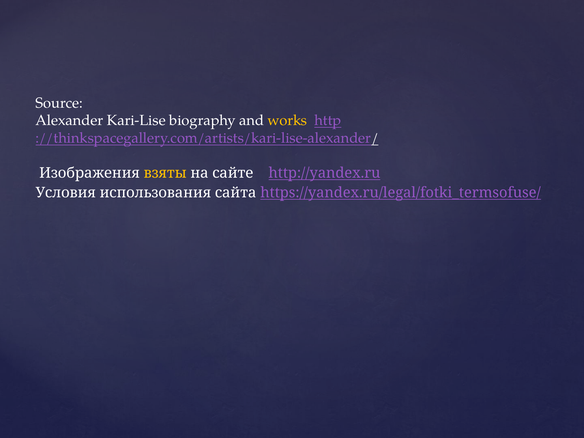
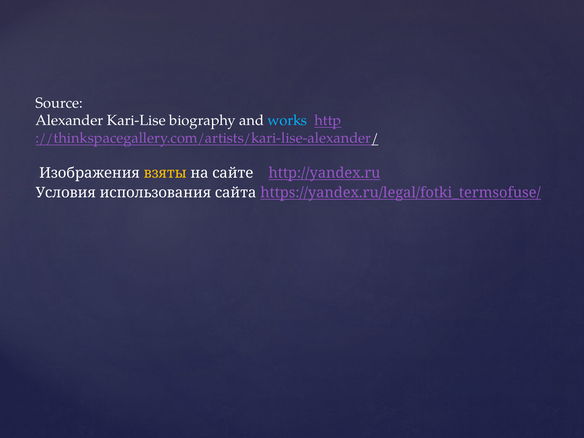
works colour: yellow -> light blue (287, 120)
